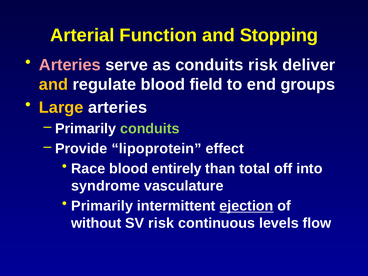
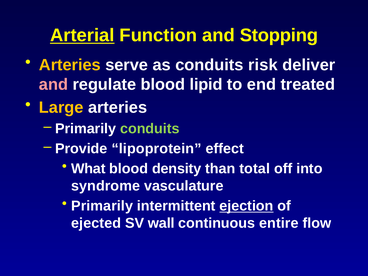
Arterial underline: none -> present (82, 35)
Arteries colour: pink -> yellow (70, 65)
and colour: yellow -> pink (53, 85)
field: field -> lipid (206, 85)
groups: groups -> treated (308, 85)
Race: Race -> What (88, 169)
entirely: entirely -> density (177, 169)
without: without -> ejected (96, 223)
SV risk: risk -> wall (161, 223)
levels: levels -> entire (279, 223)
